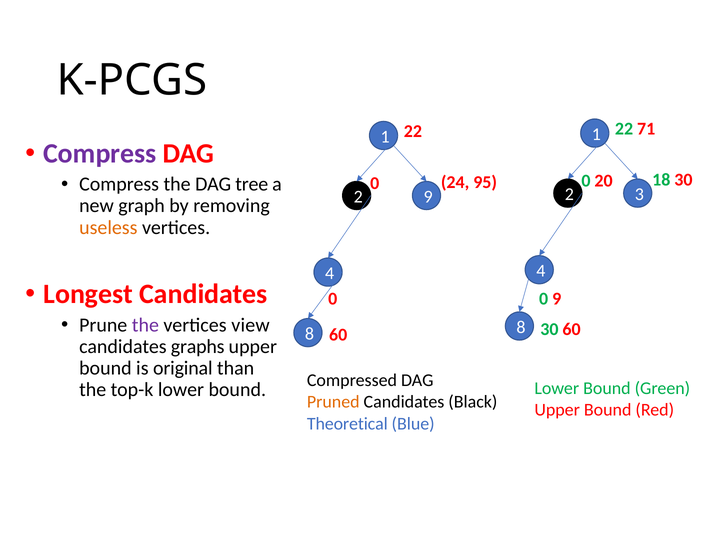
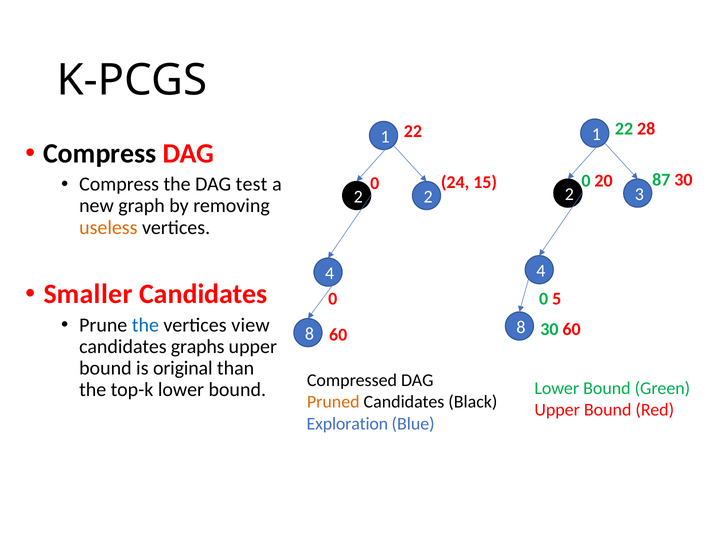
71: 71 -> 28 (646, 129)
Compress colour: purple -> black (100, 153)
18: 18 -> 87 (661, 180)
tree: tree -> test (252, 184)
95: 95 -> 15 (485, 182)
2 9: 9 -> 2 (428, 197)
Longest: Longest -> Smaller (88, 294)
0 9: 9 -> 5 (557, 299)
the colour: purple -> blue (145, 325)
Theoretical: Theoretical -> Exploration (347, 423)
